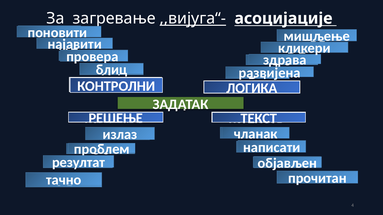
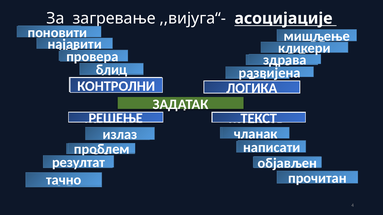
,,вијуга“- underline: present -> none (193, 18)
